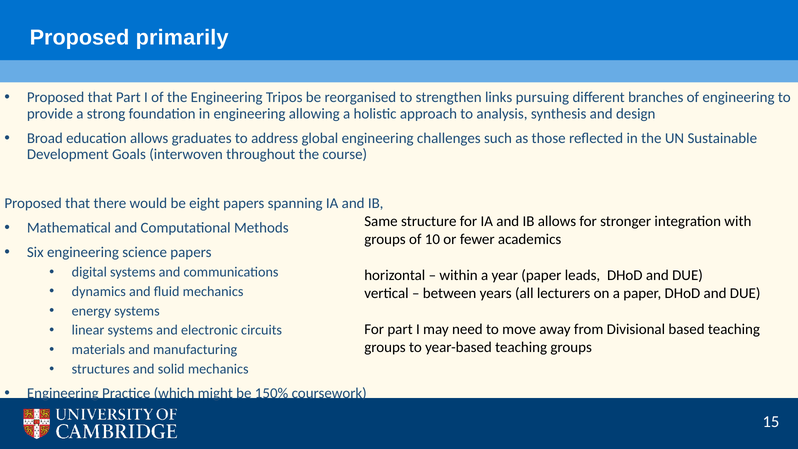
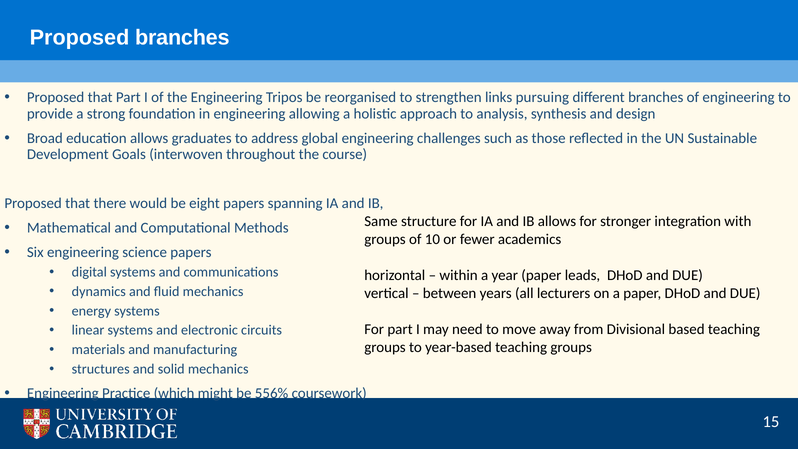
Proposed primarily: primarily -> branches (182, 38)
150%: 150% -> 556% (272, 393)
